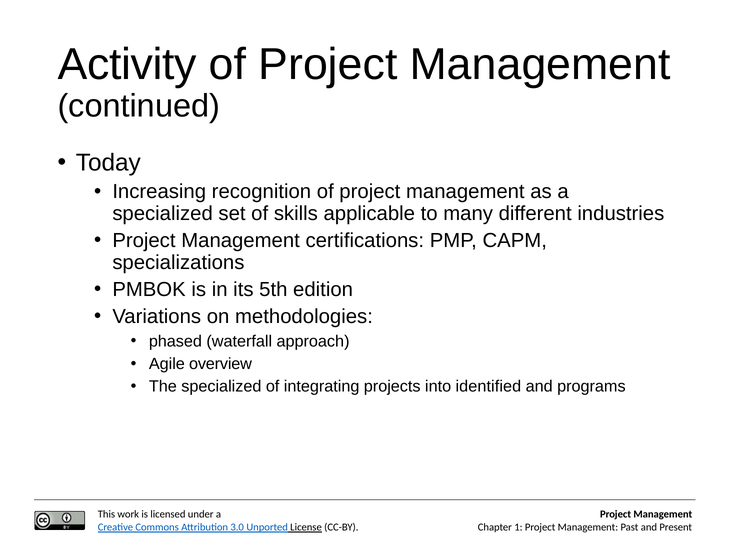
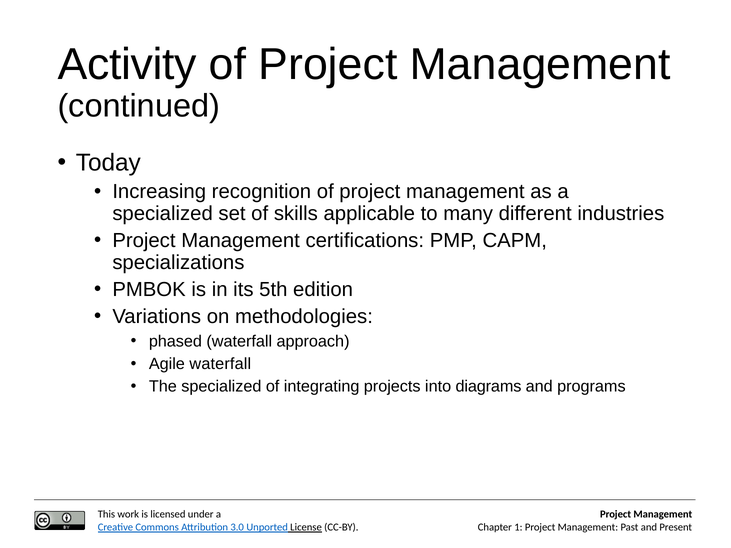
Agile overview: overview -> waterfall (220, 364)
identified: identified -> diagrams (488, 387)
